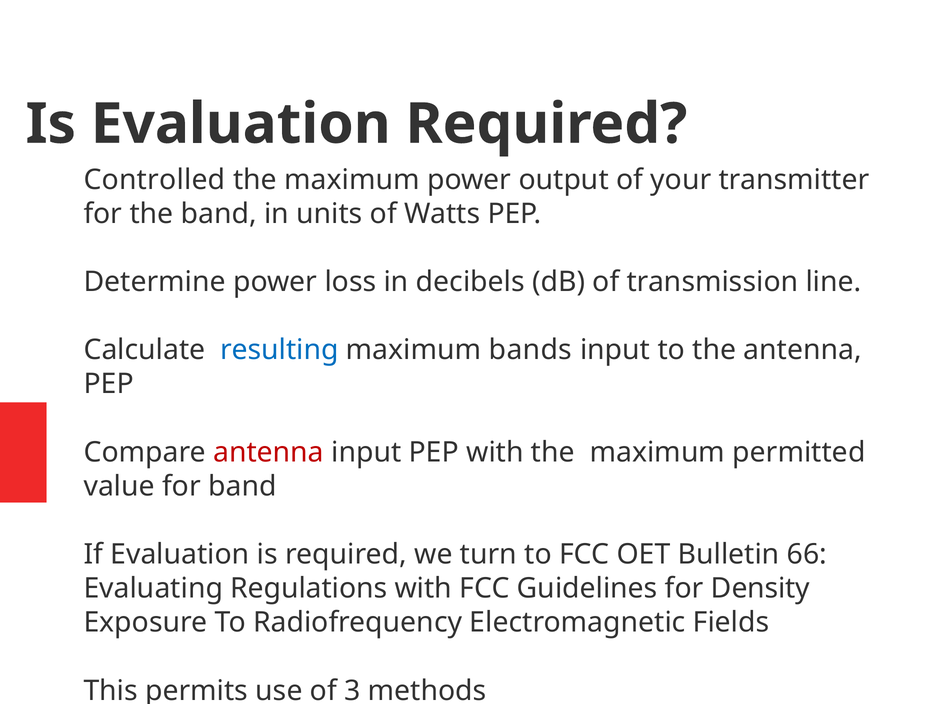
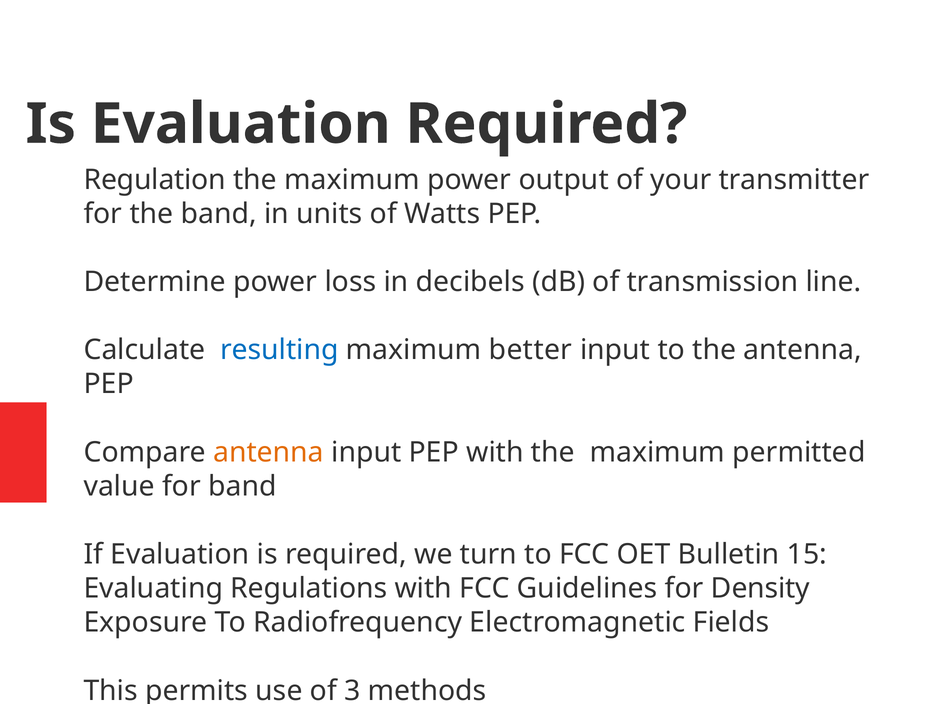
Controlled: Controlled -> Regulation (155, 180)
bands: bands -> better (531, 350)
antenna colour: red -> orange (269, 452)
66: 66 -> 15 (807, 555)
